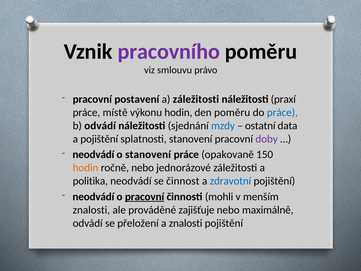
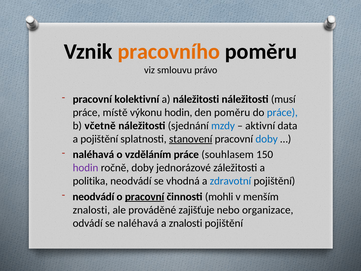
pracovního colour: purple -> orange (169, 52)
postavení: postavení -> kolektivní (137, 99)
a záležitosti: záležitosti -> náležitosti (196, 99)
praxí: praxí -> musí (283, 99)
b odvádí: odvádí -> včetně (100, 126)
ostatní: ostatní -> aktivní (260, 126)
stanovení underline: none -> present (191, 139)
doby colour: purple -> blue (267, 139)
neodvádí: neodvádí -> naléhavá (93, 154)
o stanovení: stanovení -> vzděláním (148, 154)
opakovaně: opakovaně -> souhlasem (228, 154)
hodin colour: orange -> purple (86, 168)
ročně nebo: nebo -> doby (143, 168)
činnost: činnost -> vhodná (183, 181)
maximálně: maximálně -> organizace (268, 210)
se přeložení: přeložení -> naléhavá (138, 223)
